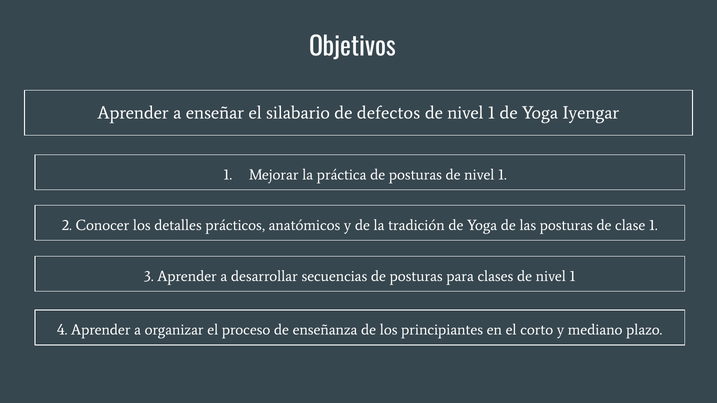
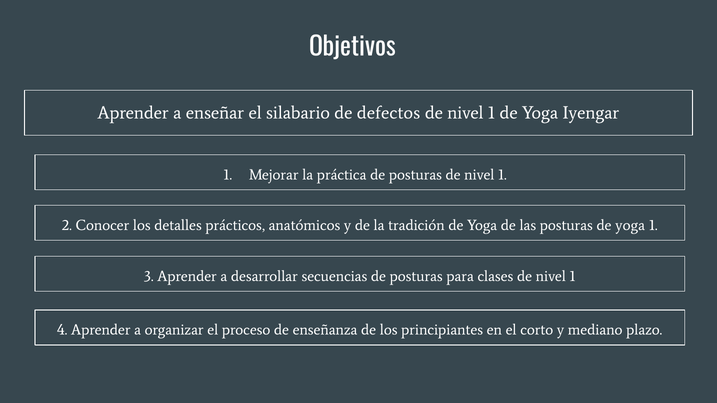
posturas de clase: clase -> yoga (630, 225)
